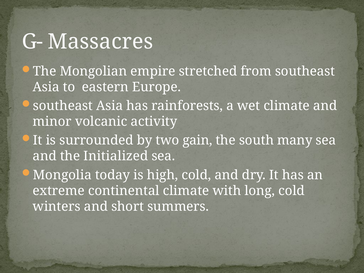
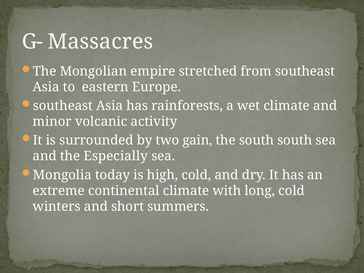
south many: many -> south (295, 140)
Initialized: Initialized -> Especially (116, 156)
